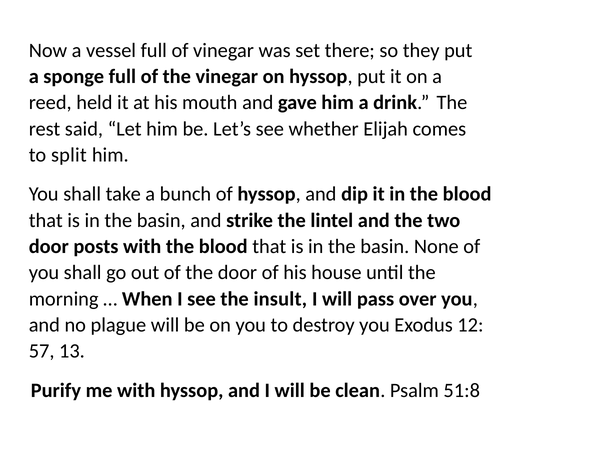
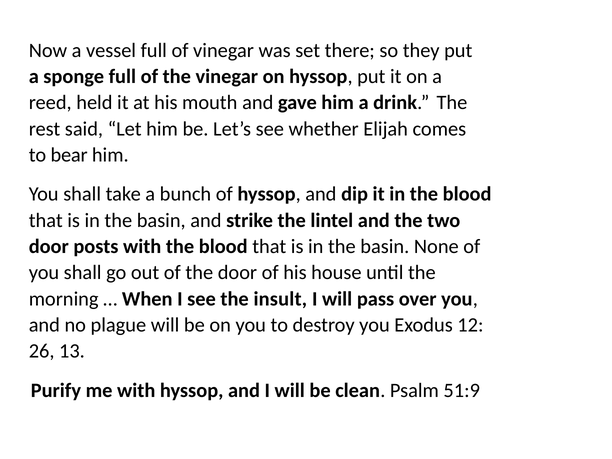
split: split -> bear (69, 155)
57: 57 -> 26 (42, 351)
51:8: 51:8 -> 51:9 (462, 391)
